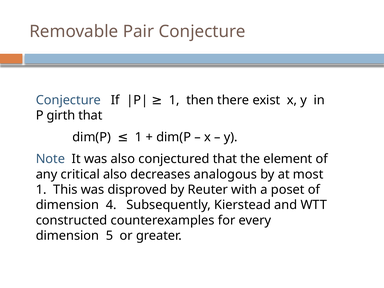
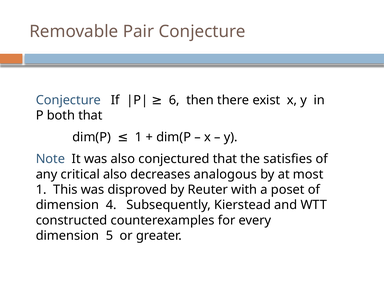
1: 1 -> 6 (174, 100)
girth: girth -> both (61, 115)
element: element -> satisfies (288, 159)
